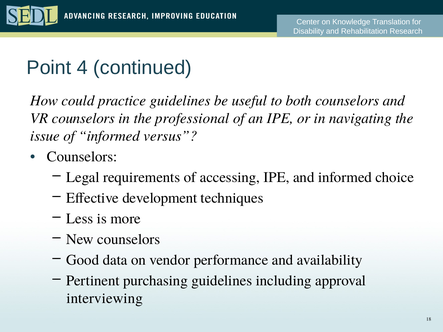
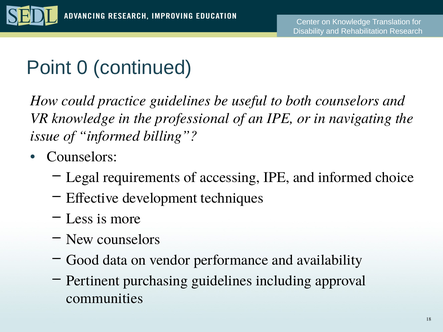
4: 4 -> 0 (82, 68)
VR counselors: counselors -> knowledge (83, 118)
versus: versus -> billing (170, 136)
interviewing: interviewing -> communities (105, 299)
